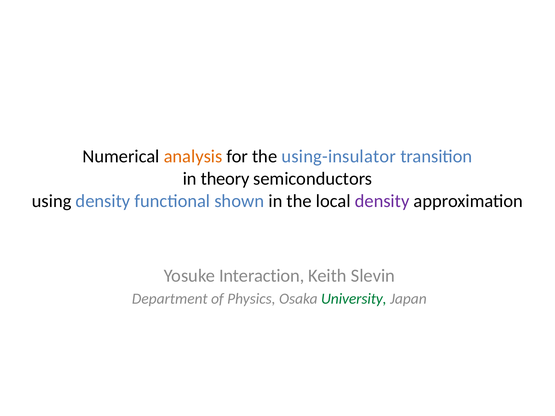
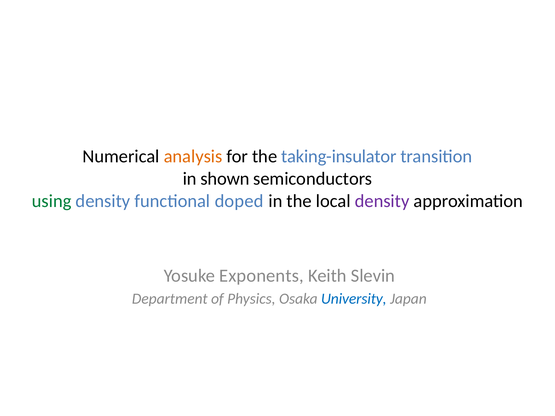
using-insulator: using-insulator -> taking-insulator (339, 157)
theory: theory -> shown (225, 179)
using colour: black -> green (52, 201)
shown: shown -> doped (239, 201)
Interaction: Interaction -> Exponents (261, 276)
University colour: green -> blue (354, 299)
